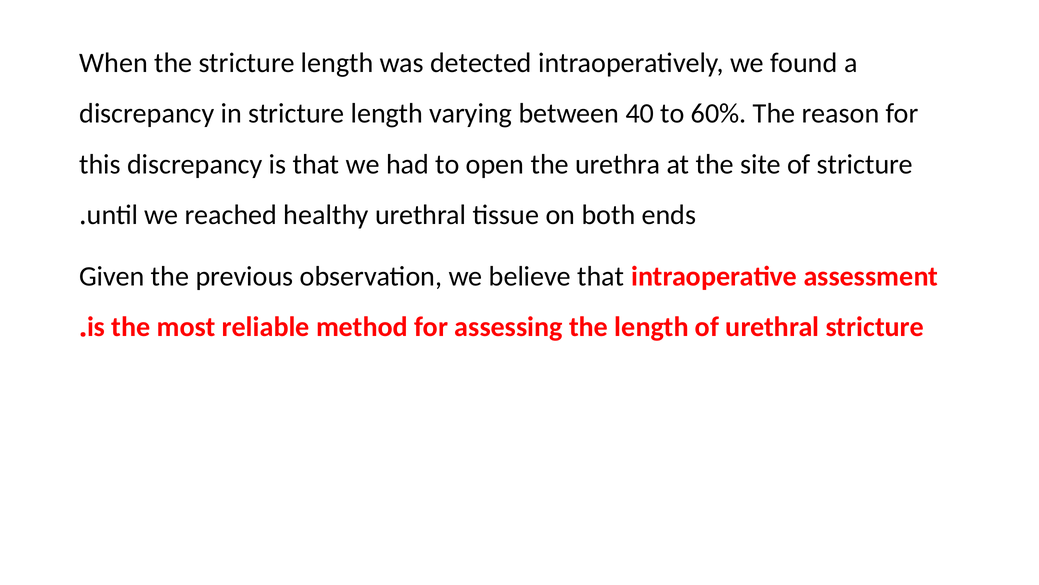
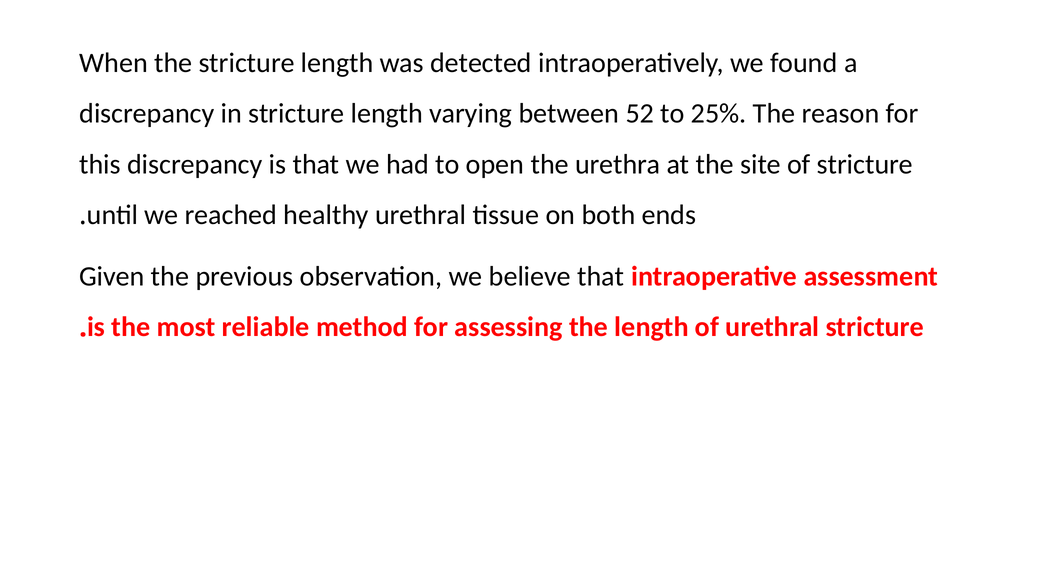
40: 40 -> 52 (640, 113)
60%: 60% -> 25% (719, 113)
